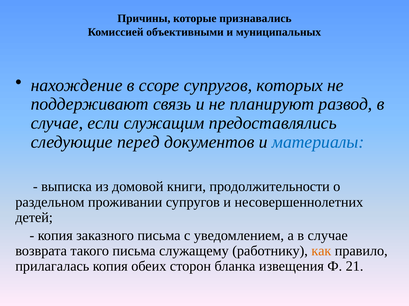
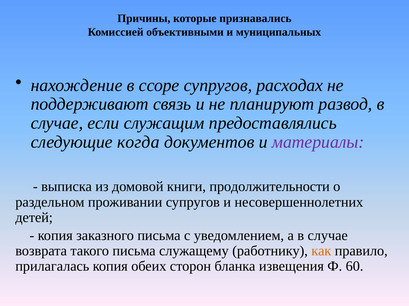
которых: которых -> расходах (290, 85)
перед: перед -> когда (138, 143)
материалы colour: blue -> purple (318, 143)
21: 21 -> 60 (355, 267)
